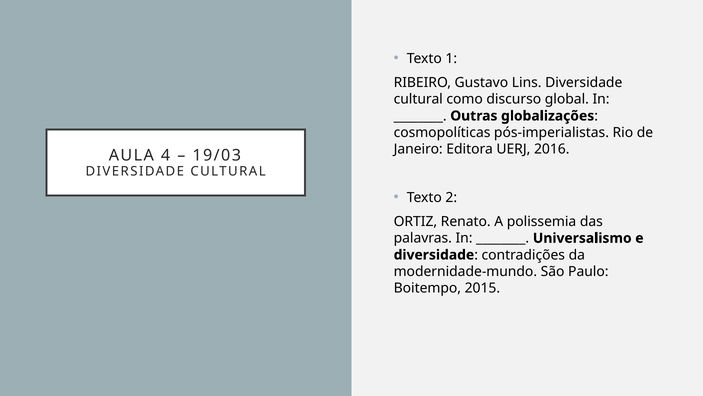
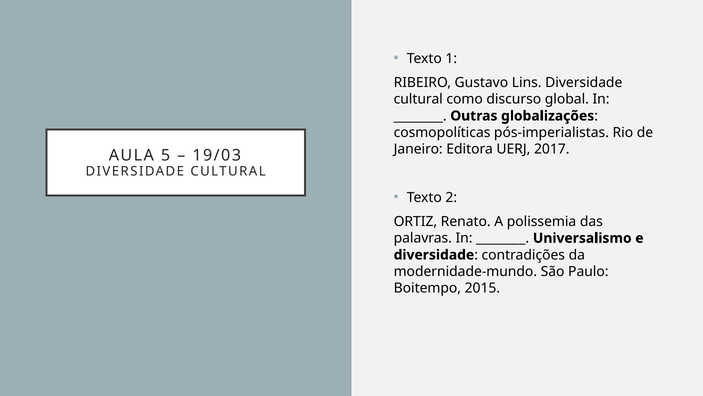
2016: 2016 -> 2017 (552, 149)
4: 4 -> 5 (166, 155)
